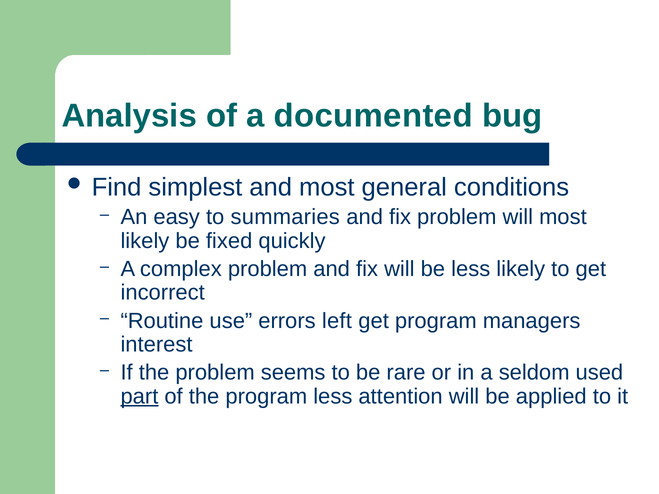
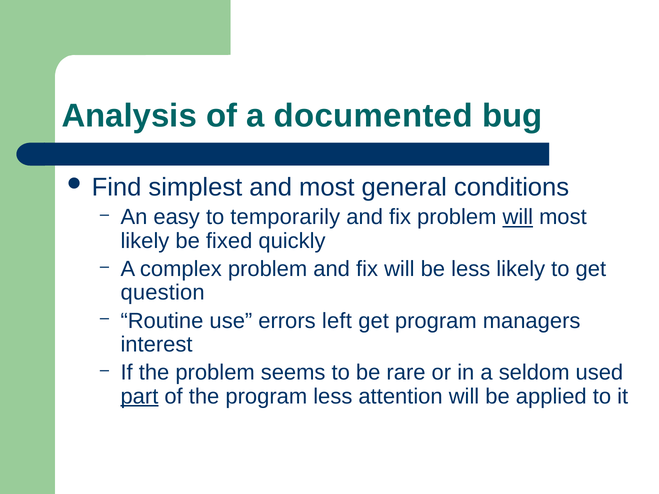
summaries: summaries -> temporarily (285, 217)
will underline: none -> present (518, 217)
incorrect: incorrect -> question (163, 293)
